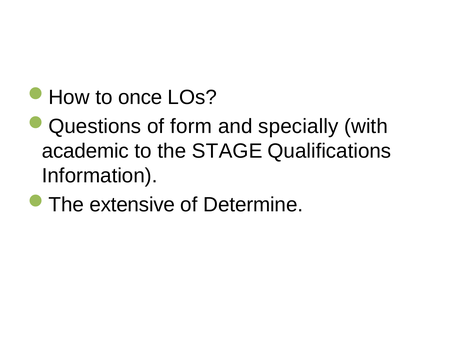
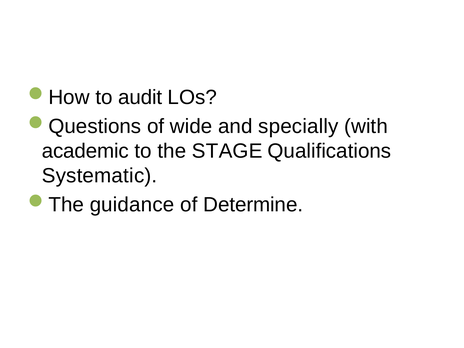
once: once -> audit (140, 97)
form: form -> wide (191, 126)
Information: Information -> Systematic (100, 176)
extensive: extensive -> guidance (132, 205)
